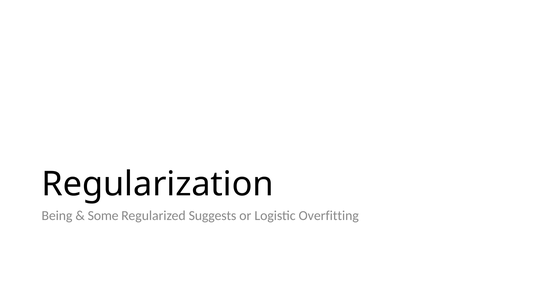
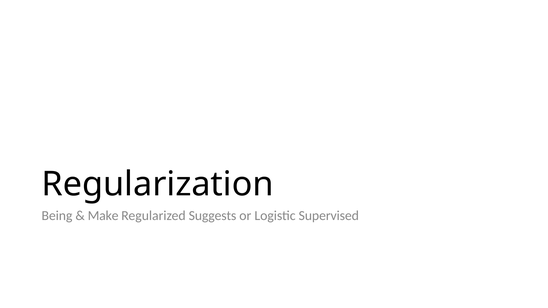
Some: Some -> Make (103, 216)
Overfitting: Overfitting -> Supervised (329, 216)
